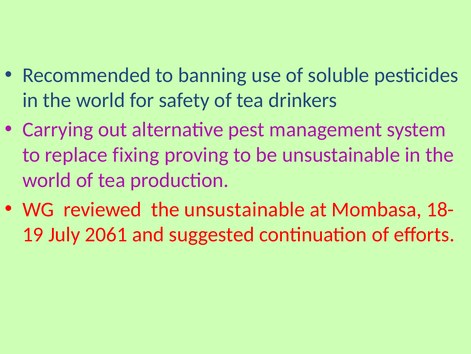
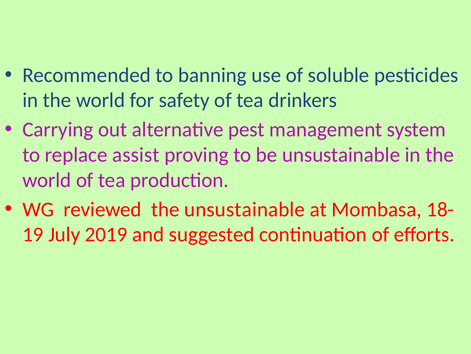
fixing: fixing -> assist (136, 155)
2061: 2061 -> 2019 (106, 234)
